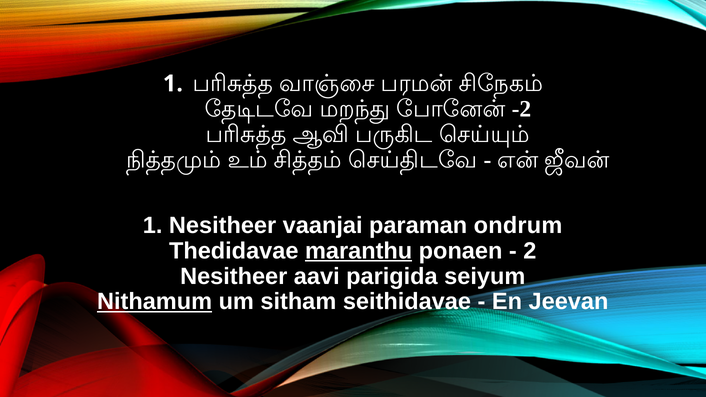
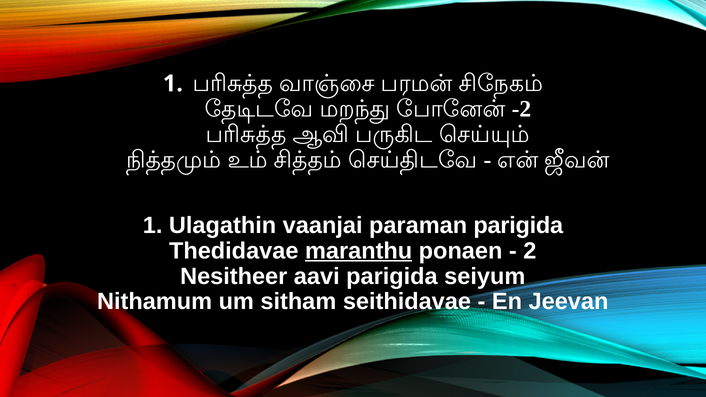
1 Nesitheer: Nesitheer -> Ulagathin (223, 225)
paraman ondrum: ondrum -> parigida (518, 225)
Nithamum underline: present -> none (155, 302)
